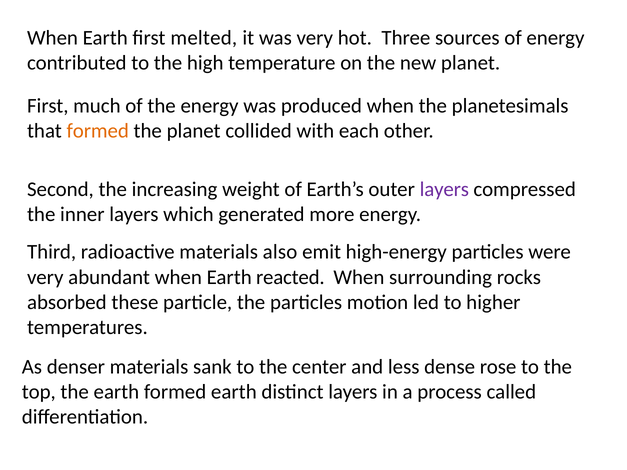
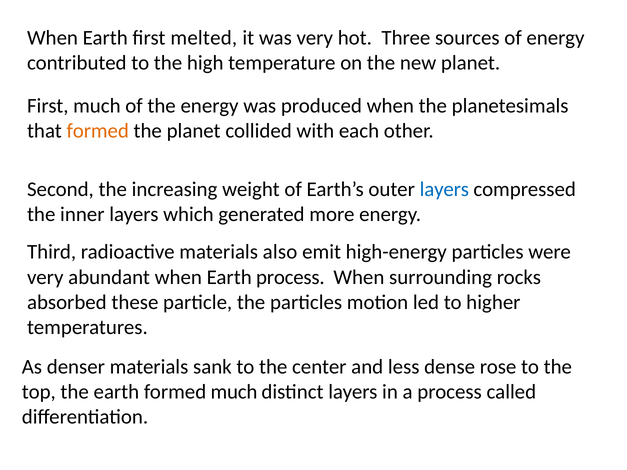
layers colour: purple -> blue (444, 189)
Earth reacted: reacted -> process (290, 277)
formed earth: earth -> much (234, 392)
